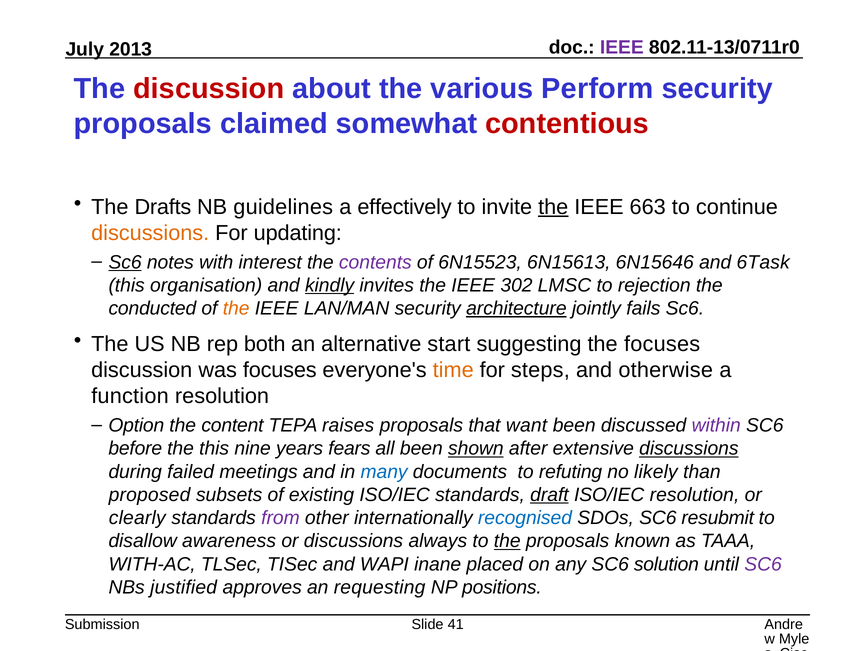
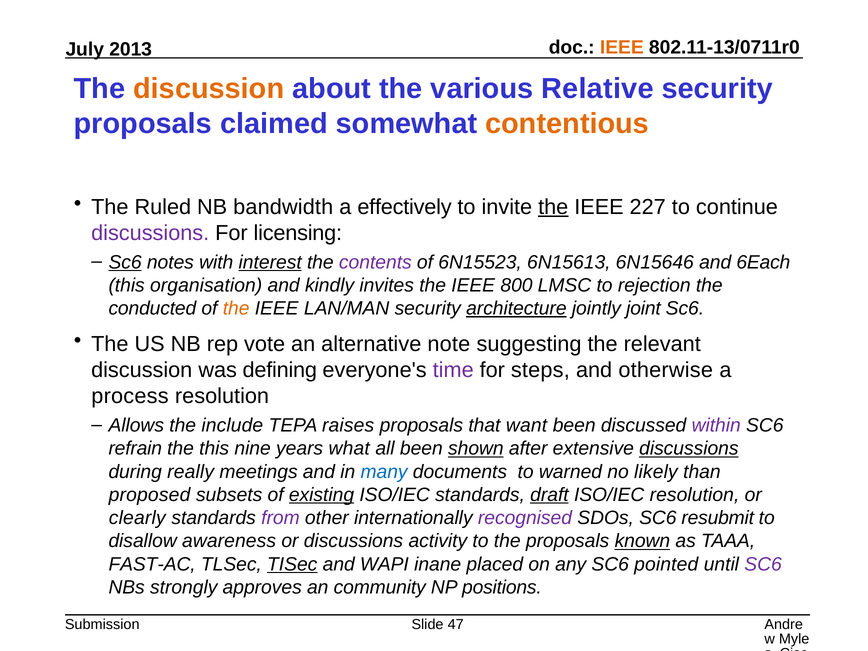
IEEE colour: purple -> orange (622, 48)
discussion colour: red -> orange (209, 89)
Perform: Perform -> Relative (597, 89)
contentious colour: red -> orange (567, 124)
Drafts: Drafts -> Ruled (163, 207)
guidelines: guidelines -> bandwidth (283, 207)
663: 663 -> 227 (648, 207)
discussions colour: orange -> purple (150, 233)
updating: updating -> licensing (298, 233)
interest underline: none -> present (270, 262)
6Task: 6Task -> 6Each (763, 262)
kindly underline: present -> none (330, 285)
302: 302 -> 800 (516, 285)
fails: fails -> joint (643, 309)
both: both -> vote (265, 344)
start: start -> note (449, 344)
the focuses: focuses -> relevant (662, 344)
was focuses: focuses -> defining (280, 370)
time colour: orange -> purple (453, 370)
function: function -> process (130, 396)
Option: Option -> Allows (136, 425)
content: content -> include (232, 425)
before: before -> refrain (135, 449)
fears: fears -> what (349, 449)
failed: failed -> really (191, 472)
refuting: refuting -> warned (571, 472)
existing underline: none -> present (322, 495)
recognised colour: blue -> purple (525, 518)
always: always -> activity (438, 541)
the underline: present -> none (507, 541)
known underline: none -> present (642, 541)
WITH-AC: WITH-AC -> FAST-AC (152, 564)
TISec underline: none -> present (292, 564)
solution: solution -> pointed (666, 564)
justified: justified -> strongly (184, 587)
requesting: requesting -> community (380, 587)
41: 41 -> 47 (456, 624)
